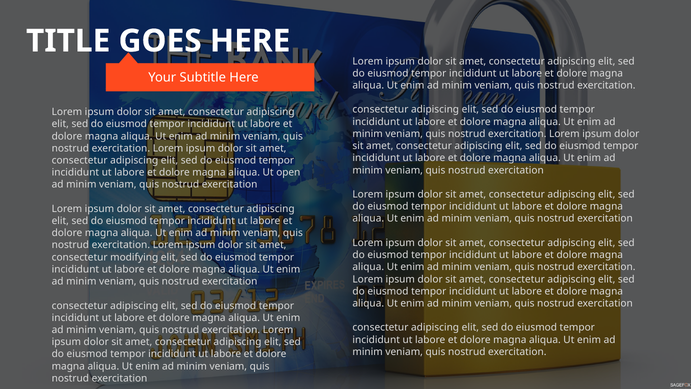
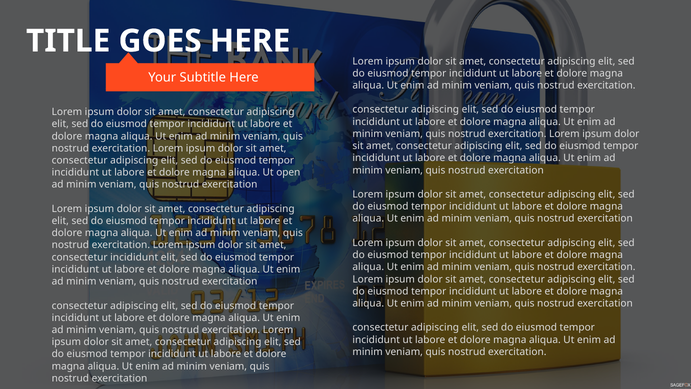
consectetur modifying: modifying -> incididunt (134, 257)
